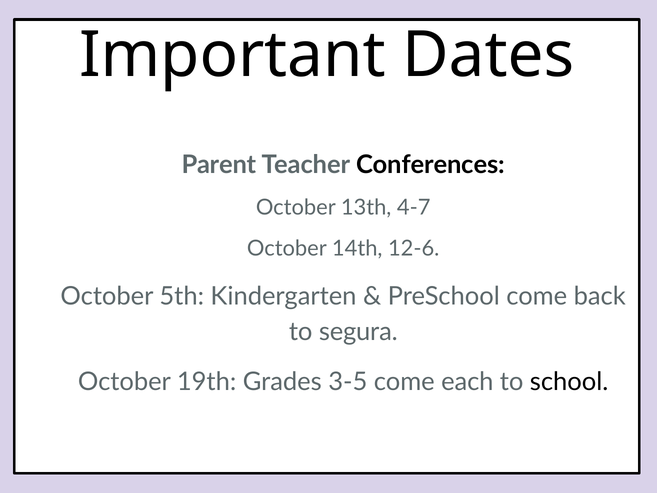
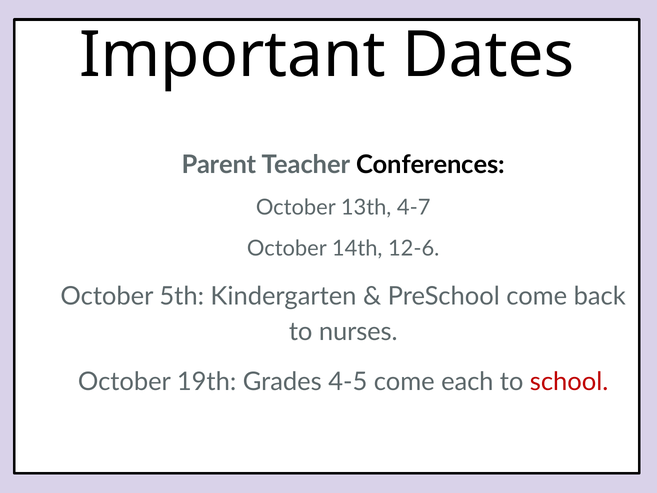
segura: segura -> nurses (358, 332)
3-5: 3-5 -> 4-5 (348, 381)
school colour: black -> red (569, 381)
